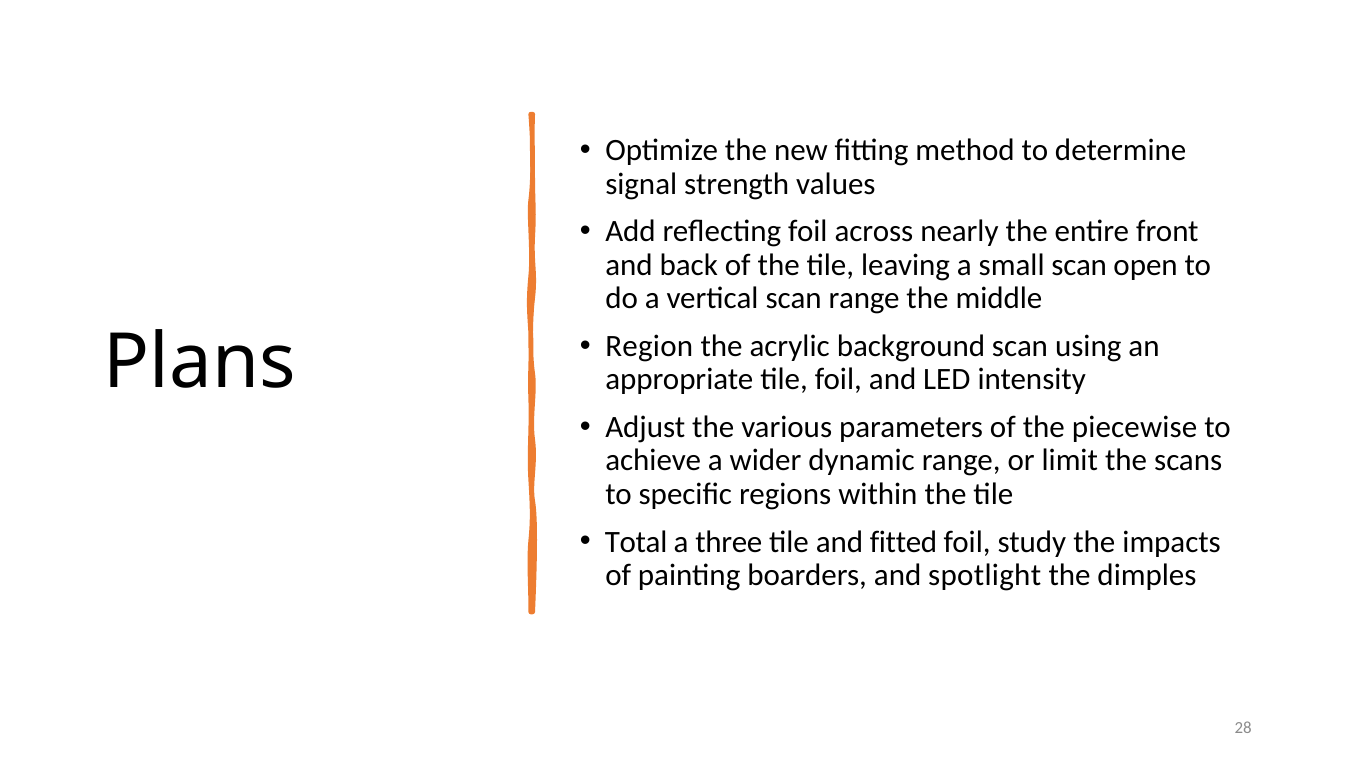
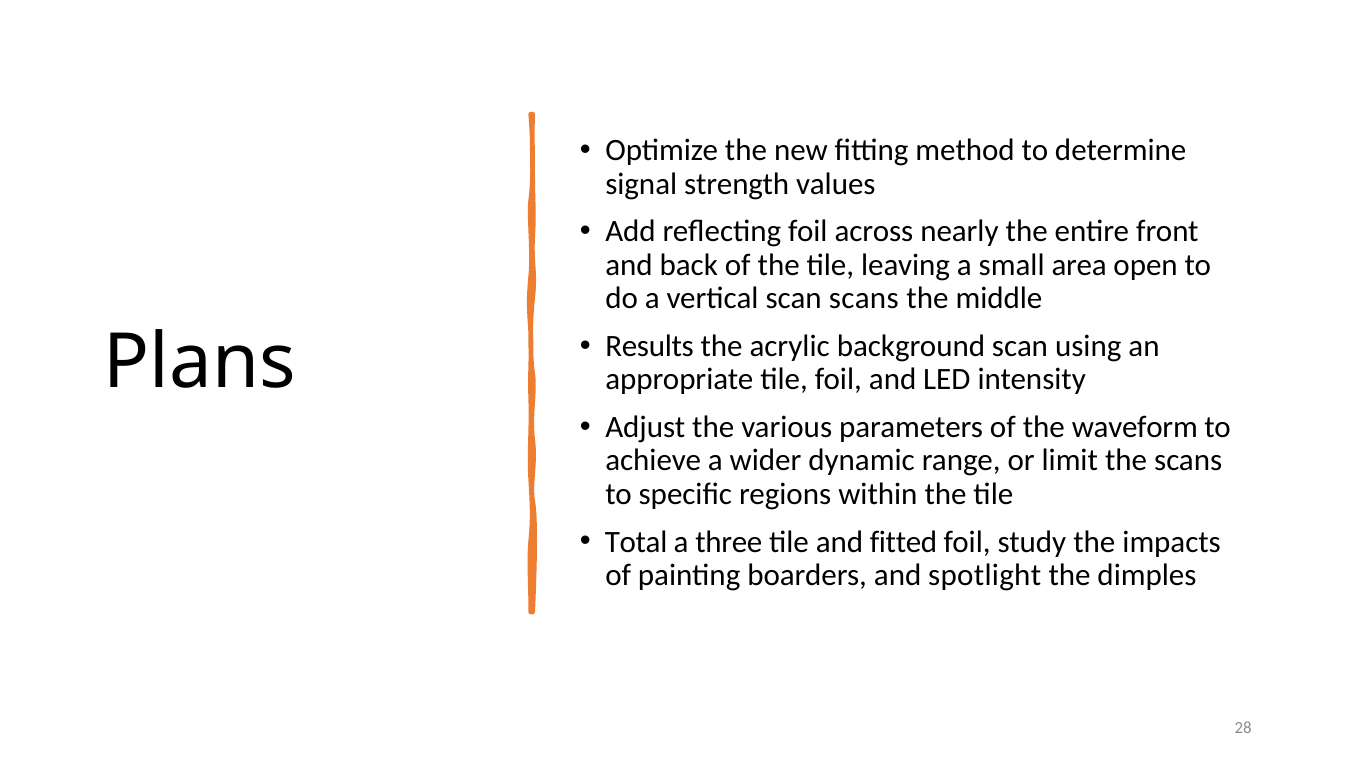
small scan: scan -> area (1079, 265)
scan range: range -> scans (864, 299)
Region: Region -> Results (650, 346)
piecewise: piecewise -> waveform (1135, 427)
